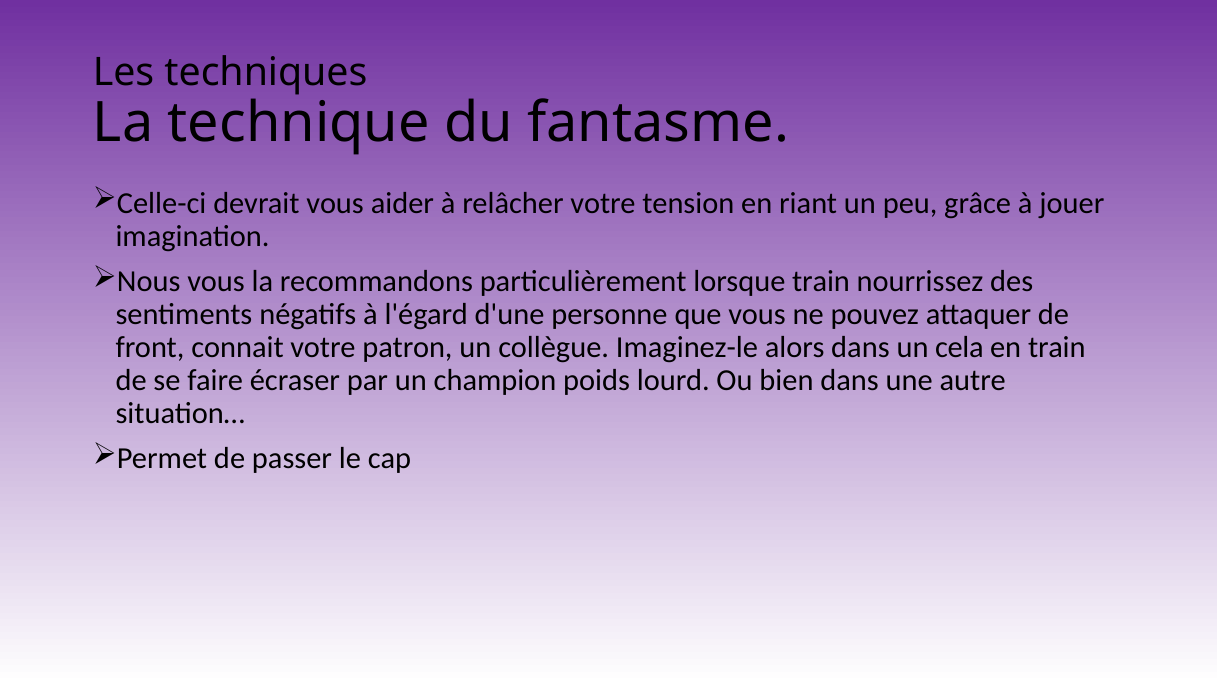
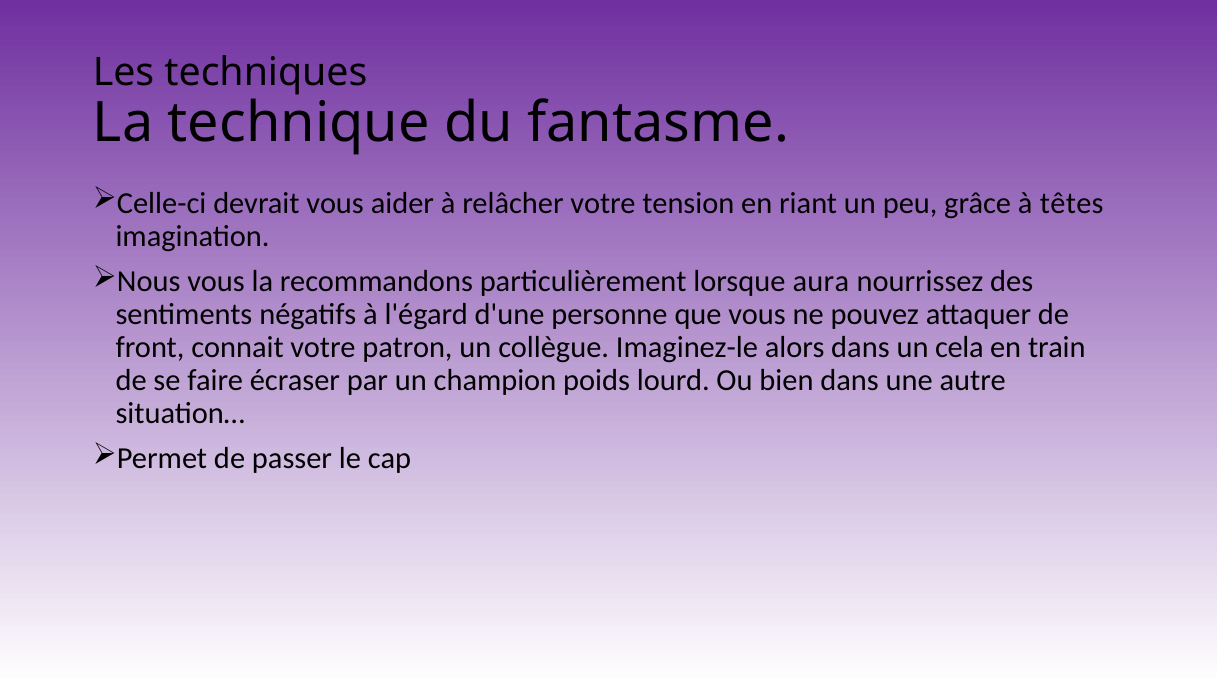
jouer: jouer -> têtes (1072, 203)
lorsque train: train -> aura (821, 281)
